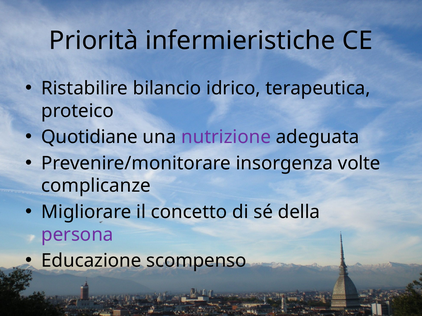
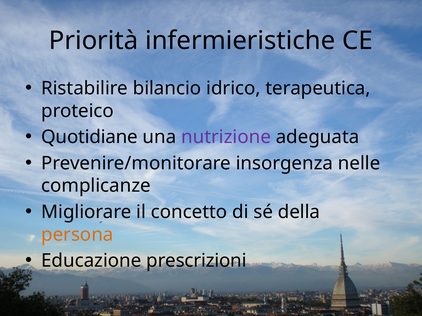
volte: volte -> nelle (359, 164)
persona colour: purple -> orange (77, 235)
scompenso: scompenso -> prescrizioni (196, 261)
